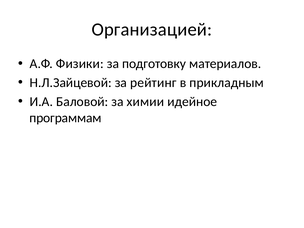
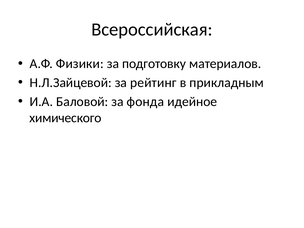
Организацией: Организацией -> Всероссийская (152, 29)
химии: химии -> фонда (145, 102)
программам: программам -> химического (65, 118)
